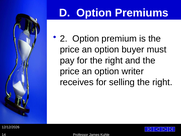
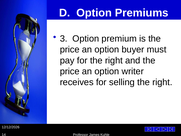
2: 2 -> 3 (64, 39)
